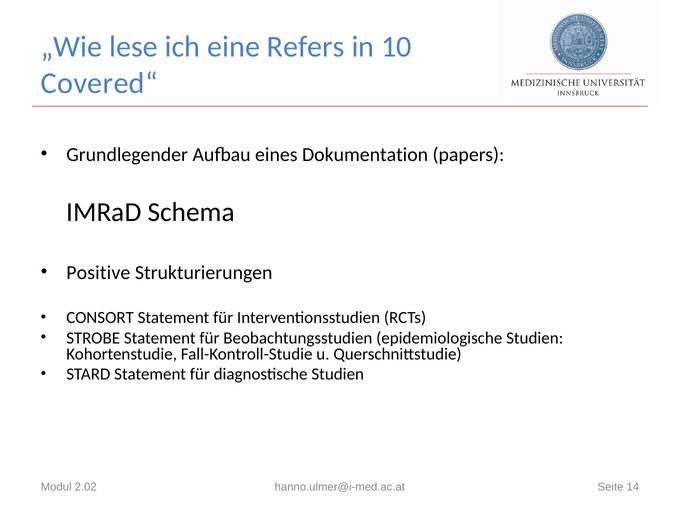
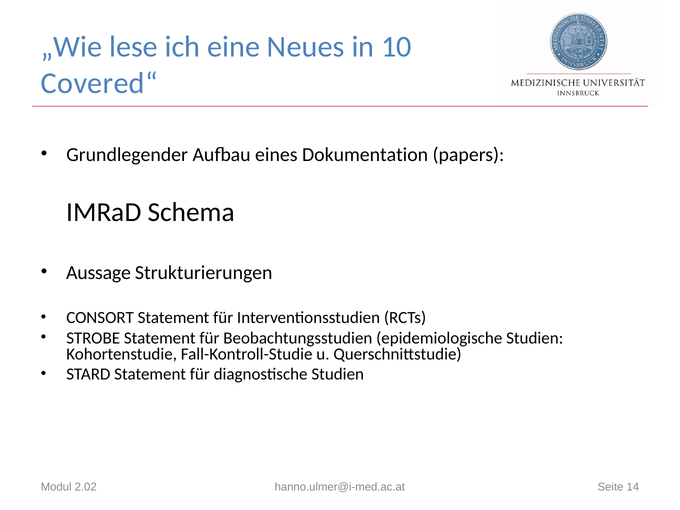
Refers: Refers -> Neues (306, 47)
Positive: Positive -> Aussage (99, 273)
